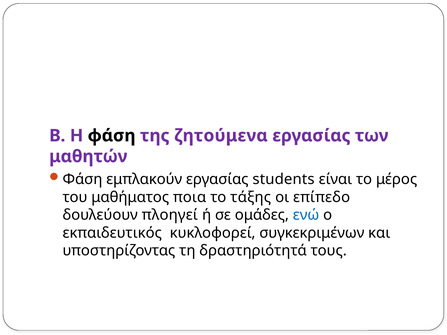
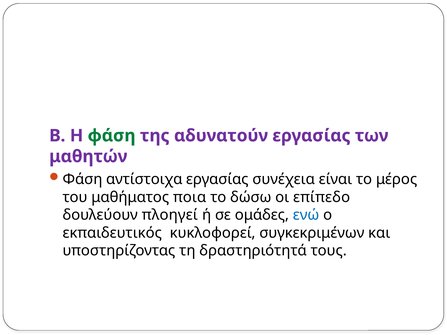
φάση colour: black -> green (112, 136)
ζητούμενα: ζητούμενα -> αδυνατούν (221, 136)
εμπλακούν: εμπλακούν -> αντίστοιχα (144, 179)
students: students -> συνέχεια (284, 179)
τάξης: τάξης -> δώσω (251, 197)
